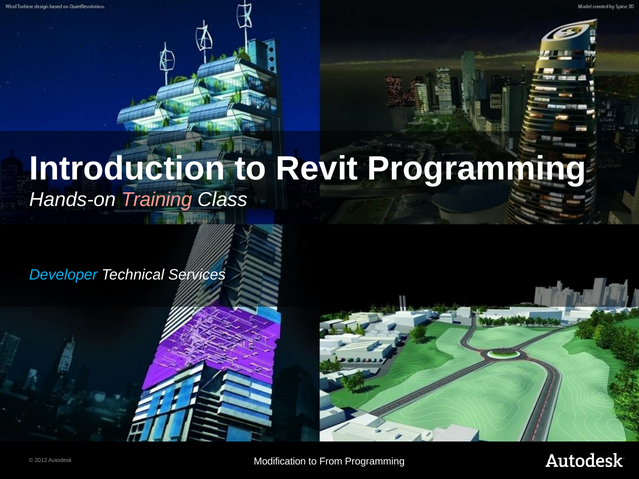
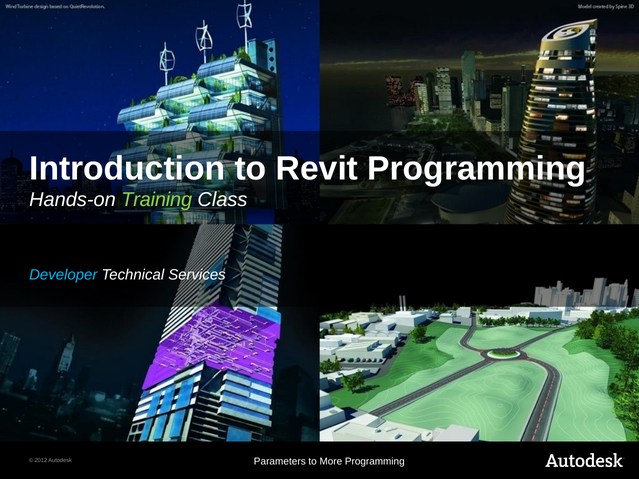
Training colour: pink -> light green (157, 200)
Modification: Modification -> Parameters (280, 462)
From: From -> More (331, 462)
